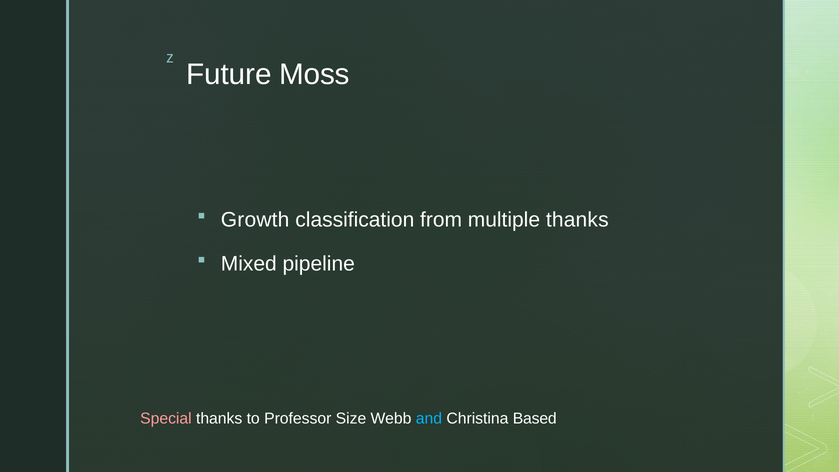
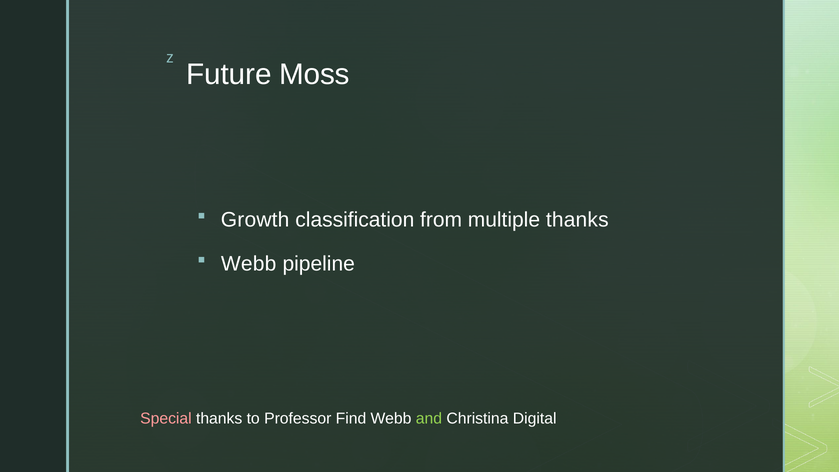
Mixed: Mixed -> Webb (249, 264)
Size: Size -> Find (351, 419)
and colour: light blue -> light green (429, 419)
Based: Based -> Digital (535, 419)
